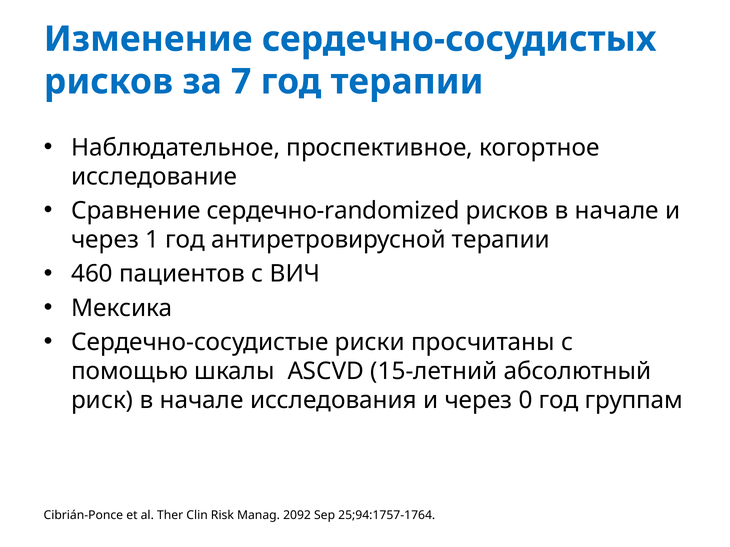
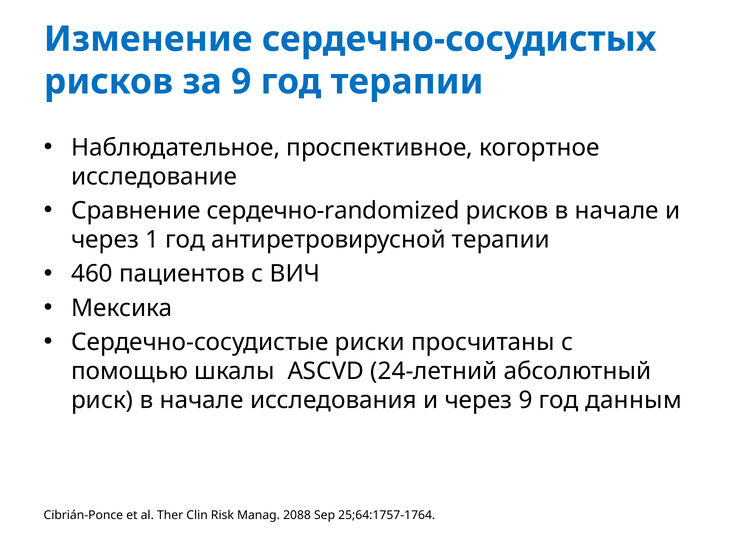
за 7: 7 -> 9 (241, 82)
15-летний: 15-летний -> 24-летний (434, 372)
через 0: 0 -> 9 (526, 401)
группам: группам -> данным (633, 401)
2092: 2092 -> 2088 (297, 515)
25;94:1757-1764: 25;94:1757-1764 -> 25;64:1757-1764 (387, 515)
